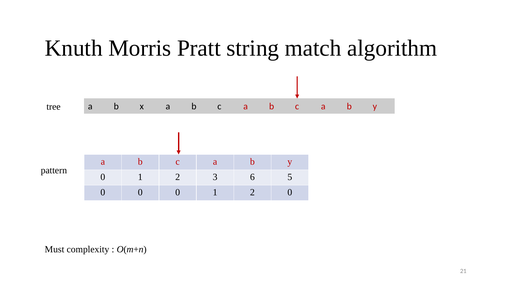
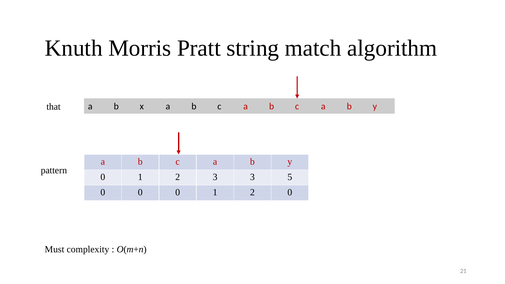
tree: tree -> that (54, 107)
3 6: 6 -> 3 (252, 177)
